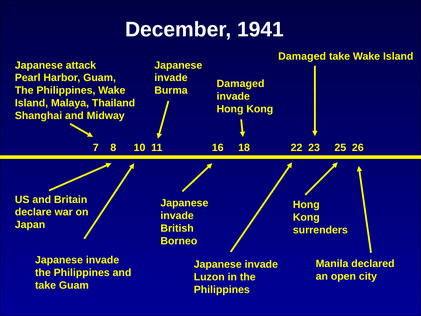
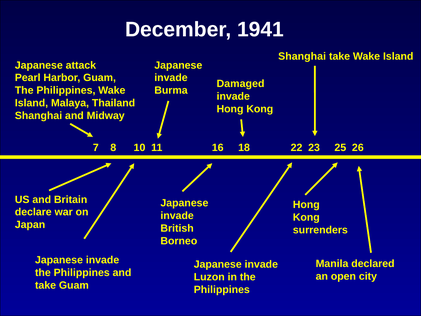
Damaged: Damaged -> Shanghai (302, 56)
